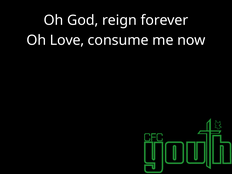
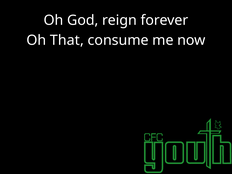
Love: Love -> That (67, 40)
